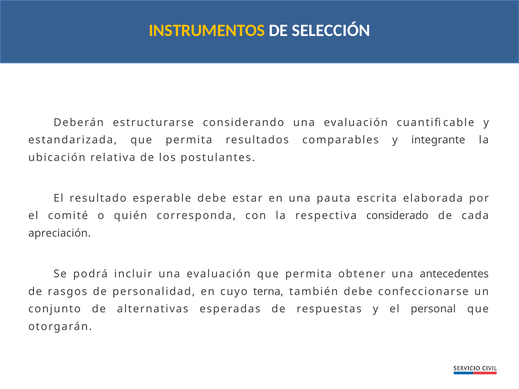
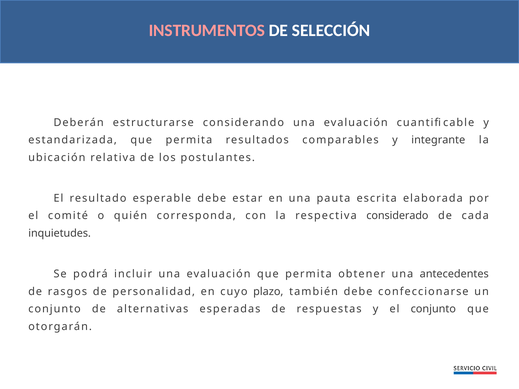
INSTRUMENTOS colour: yellow -> pink (207, 30)
apreciación: apreciación -> inquietudes (60, 233)
terna: terna -> plazo (268, 292)
el personal: personal -> conjunto (433, 309)
